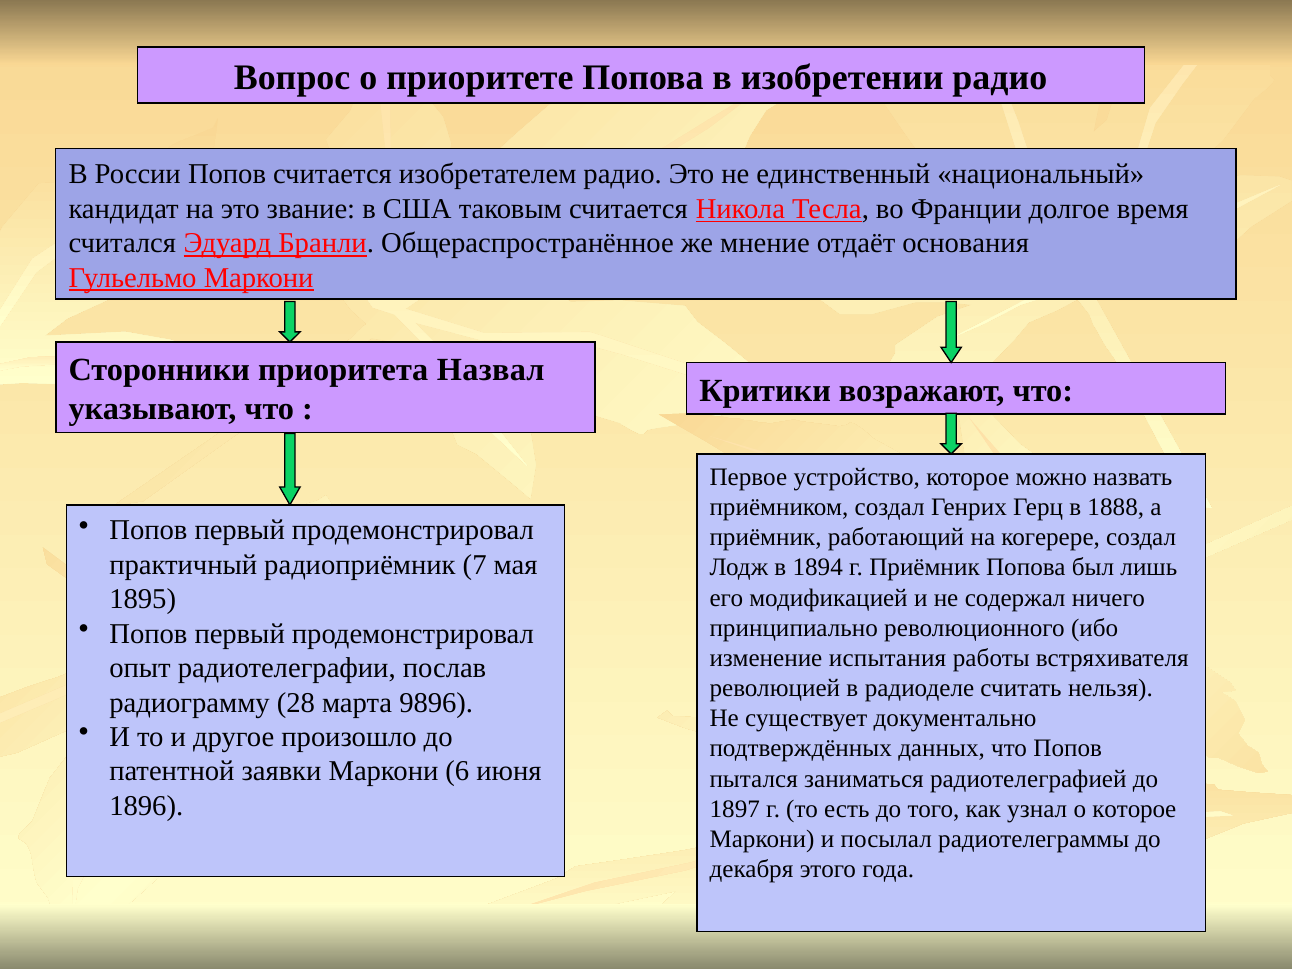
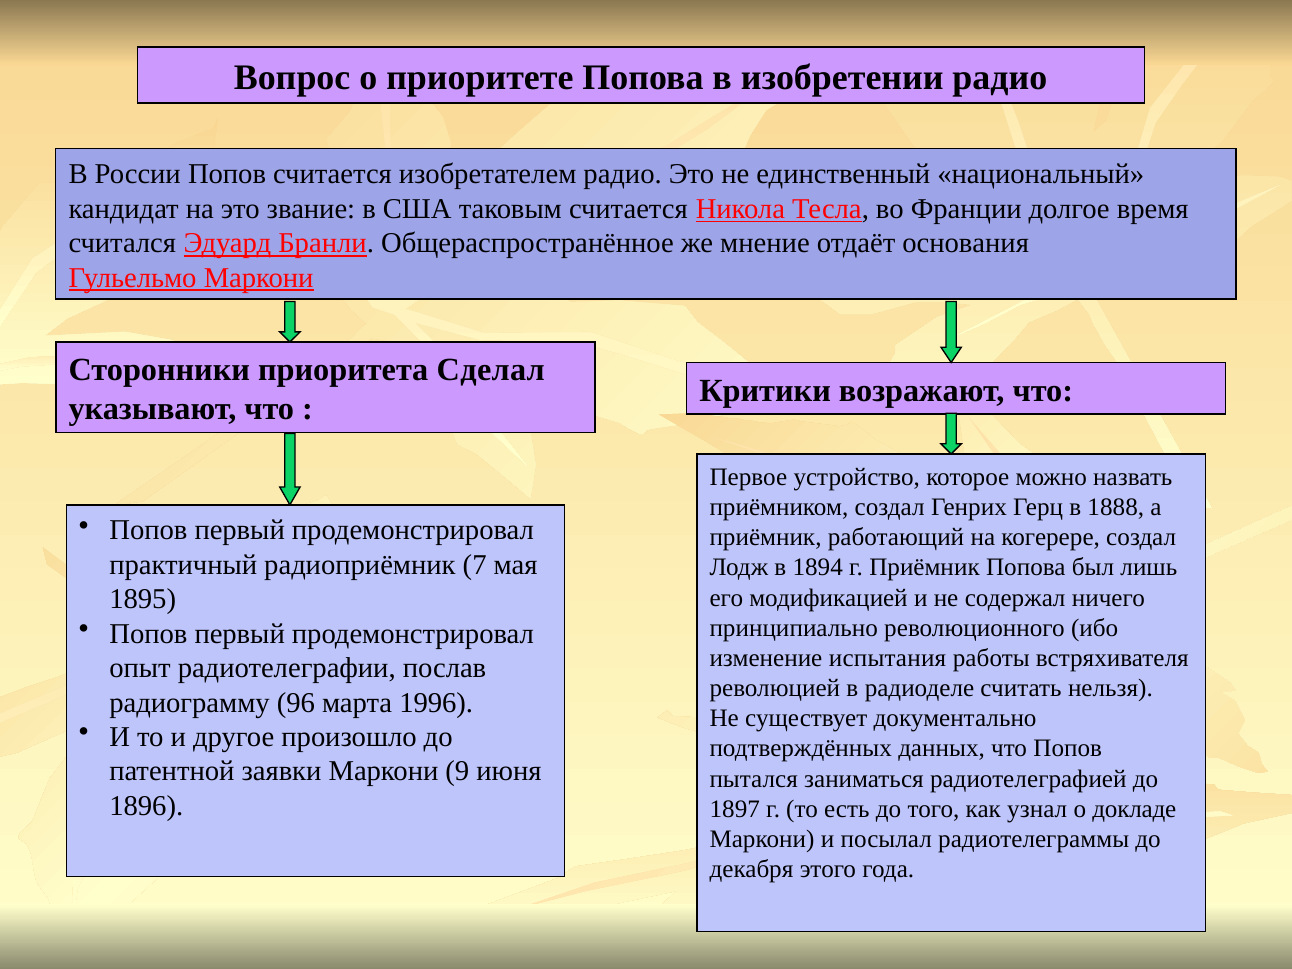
Назвал: Назвал -> Сделал (491, 370)
28: 28 -> 96 (296, 703)
9896: 9896 -> 1996 (436, 703)
6: 6 -> 9 (457, 771)
о которое: которое -> докладе (1134, 809)
